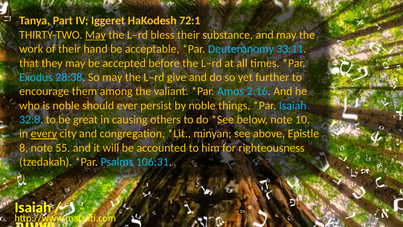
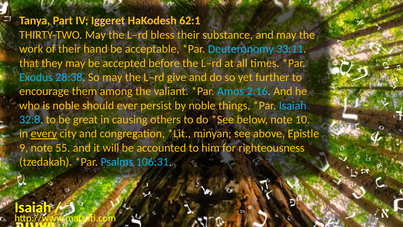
72:1: 72:1 -> 62:1 (190, 21)
May underline: present -> none (95, 35)
8: 8 -> 9 (24, 148)
